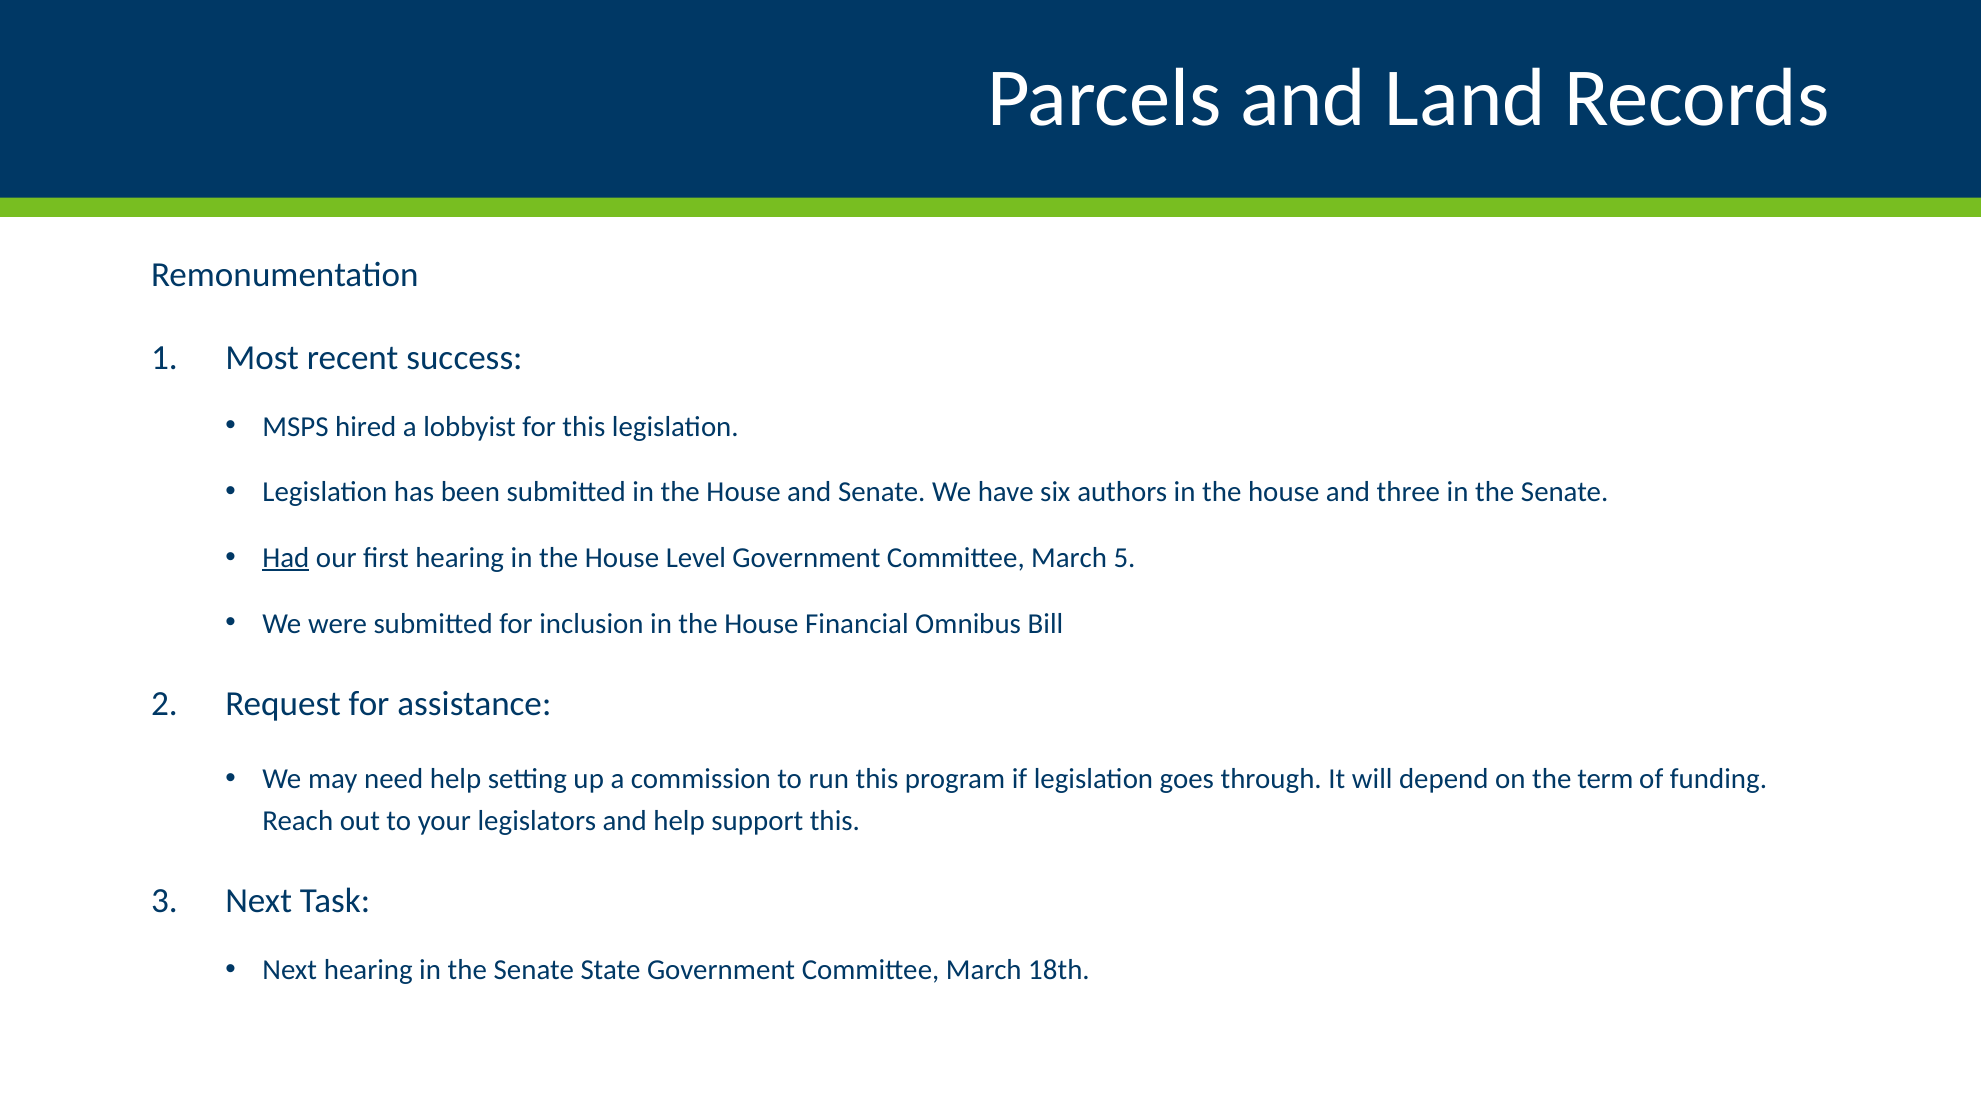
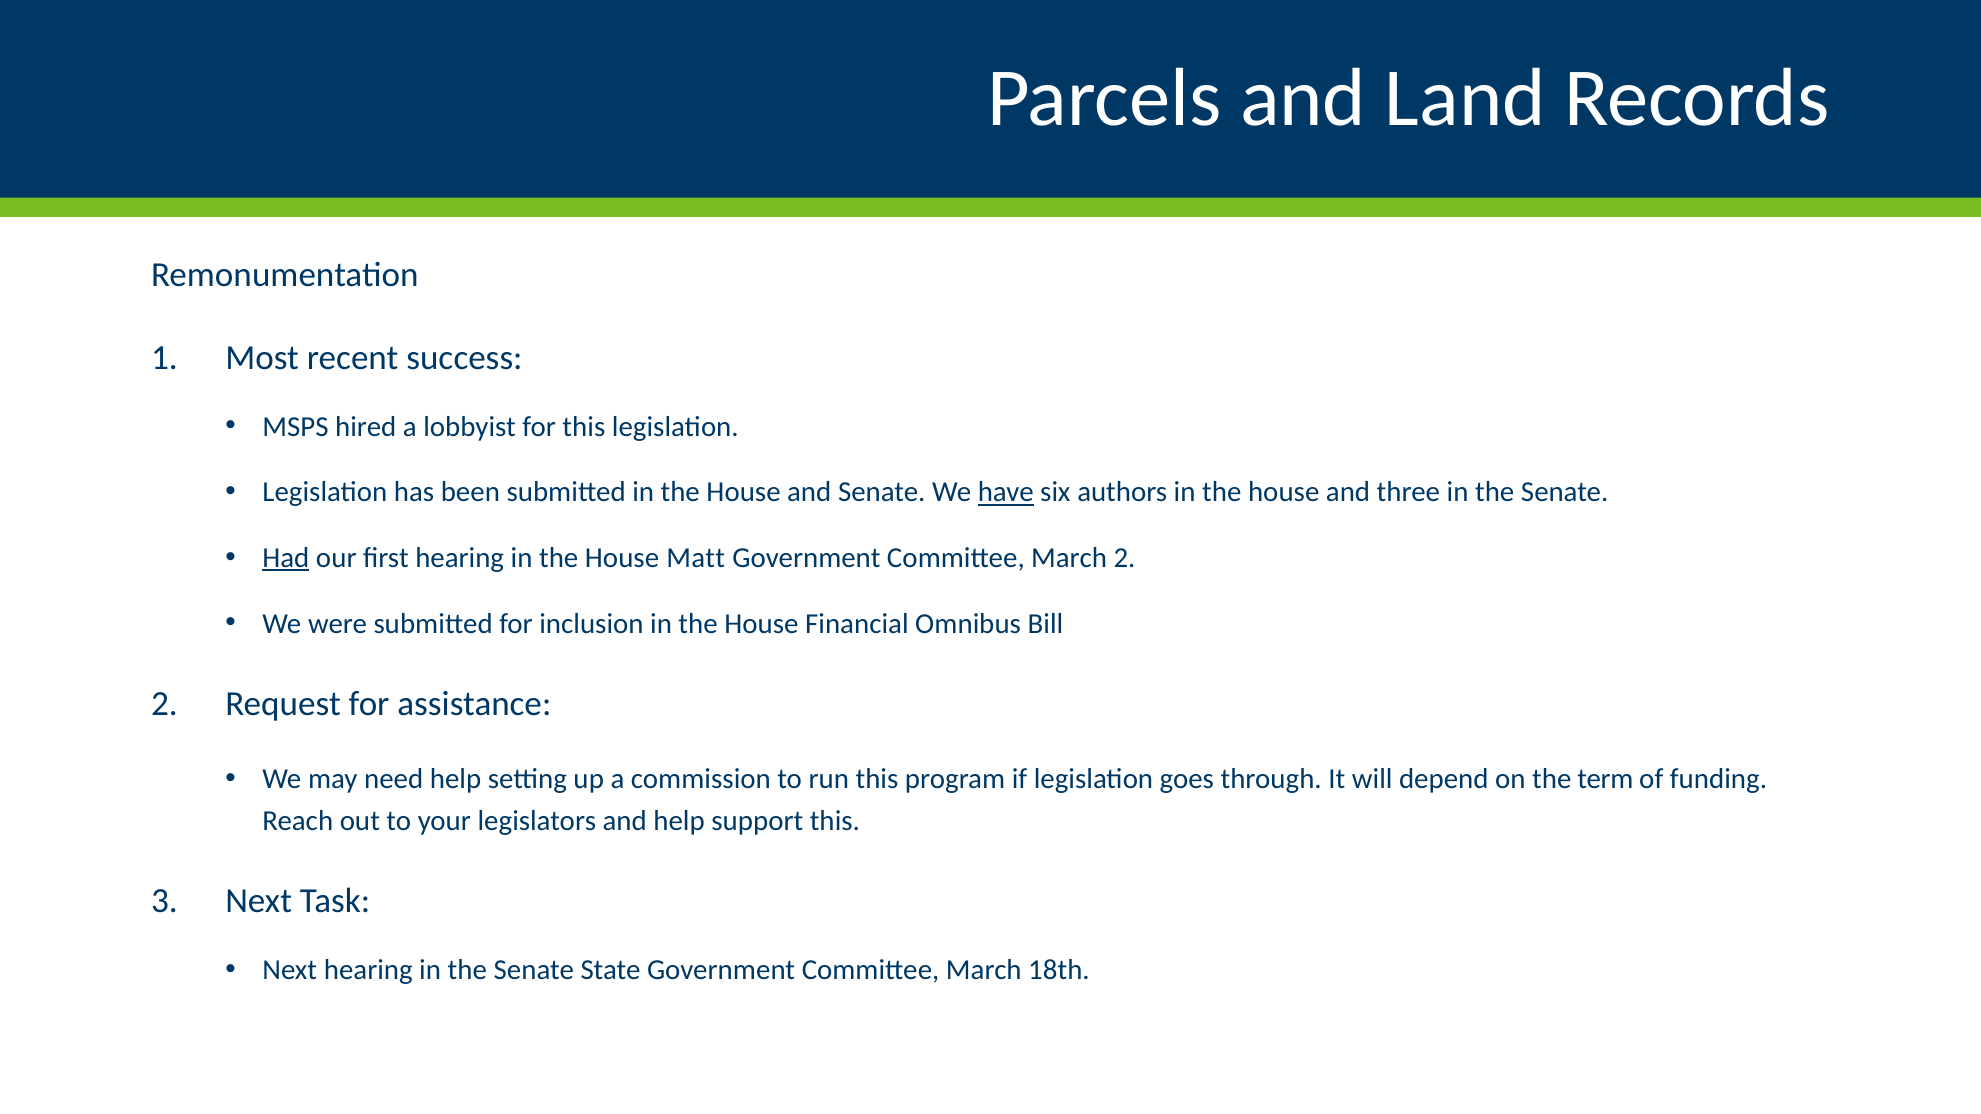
have underline: none -> present (1006, 492)
Level: Level -> Matt (696, 558)
March 5: 5 -> 2 (1125, 558)
